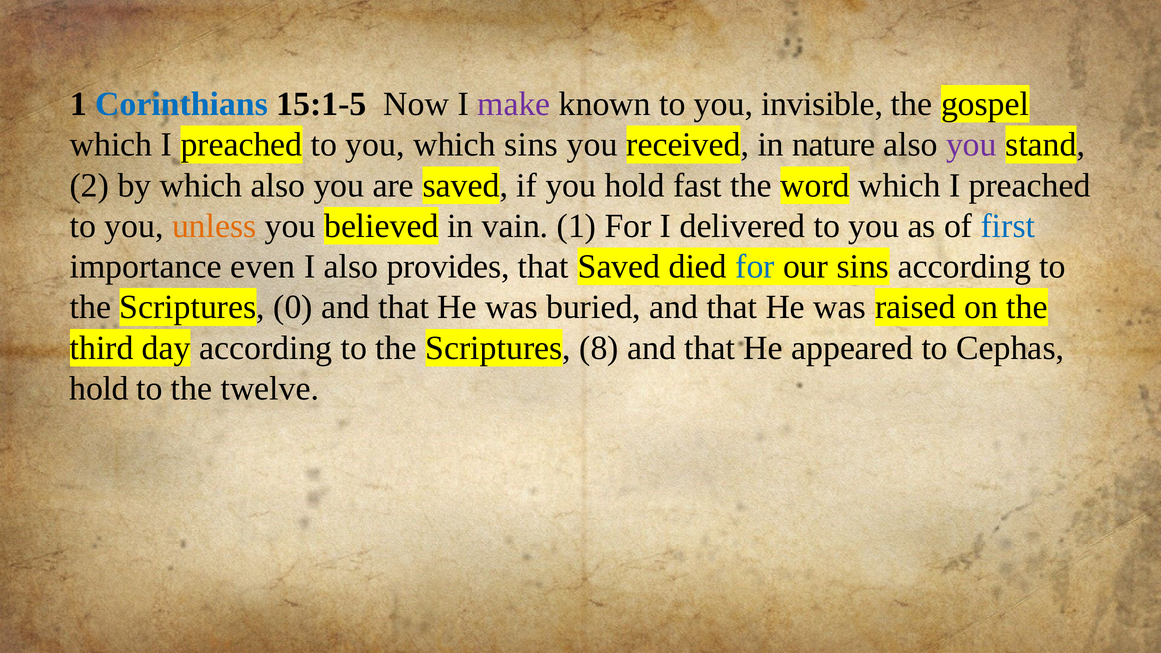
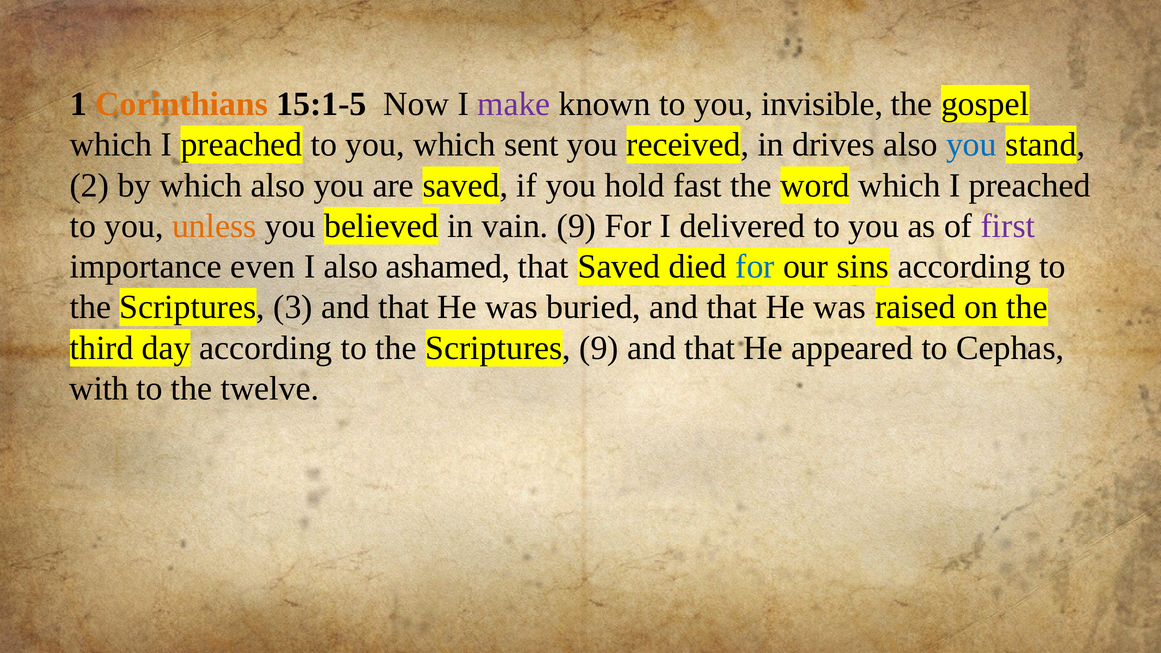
Corinthians colour: blue -> orange (181, 104)
which sins: sins -> sent (531, 145)
nature: nature -> drives (834, 145)
you colour: purple -> blue (971, 145)
vain 1: 1 -> 9 (577, 226)
first colour: blue -> purple (1008, 226)
provides: provides -> ashamed (448, 267)
0: 0 -> 3 (293, 307)
Scriptures 8: 8 -> 9 (599, 348)
hold: hold -> with (99, 389)
